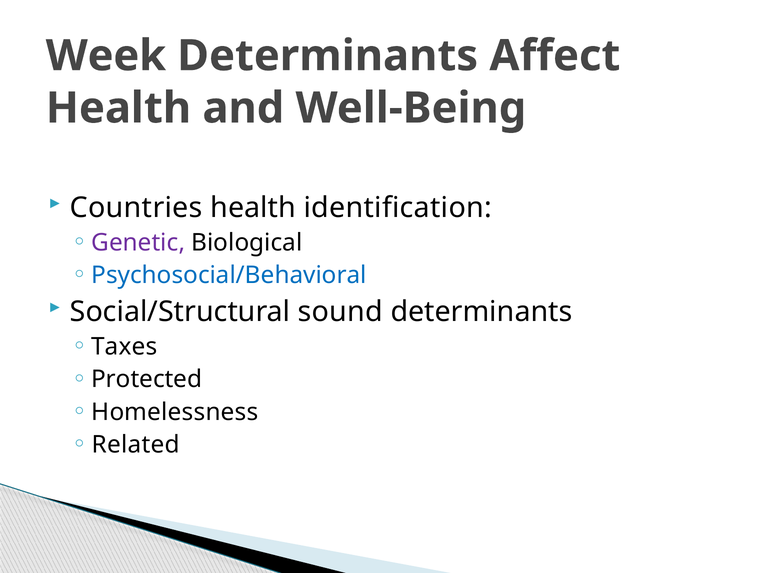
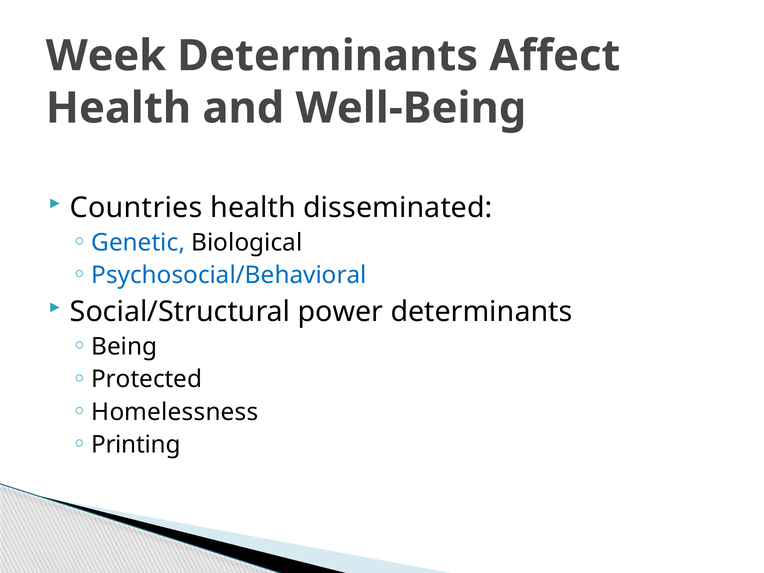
identification: identification -> disseminated (398, 208)
Genetic colour: purple -> blue (138, 243)
sound: sound -> power (340, 312)
Taxes: Taxes -> Being (124, 347)
Related: Related -> Printing (136, 445)
